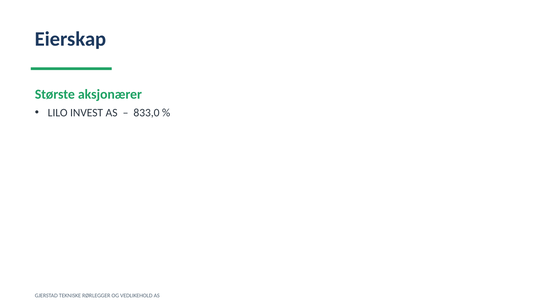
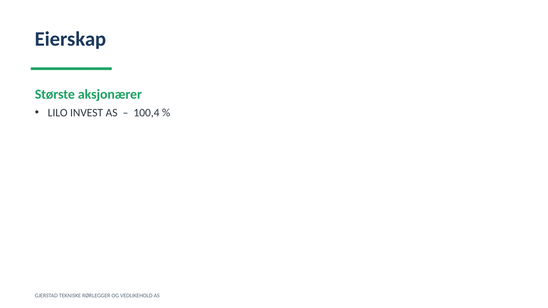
833,0: 833,0 -> 100,4 (146, 113)
